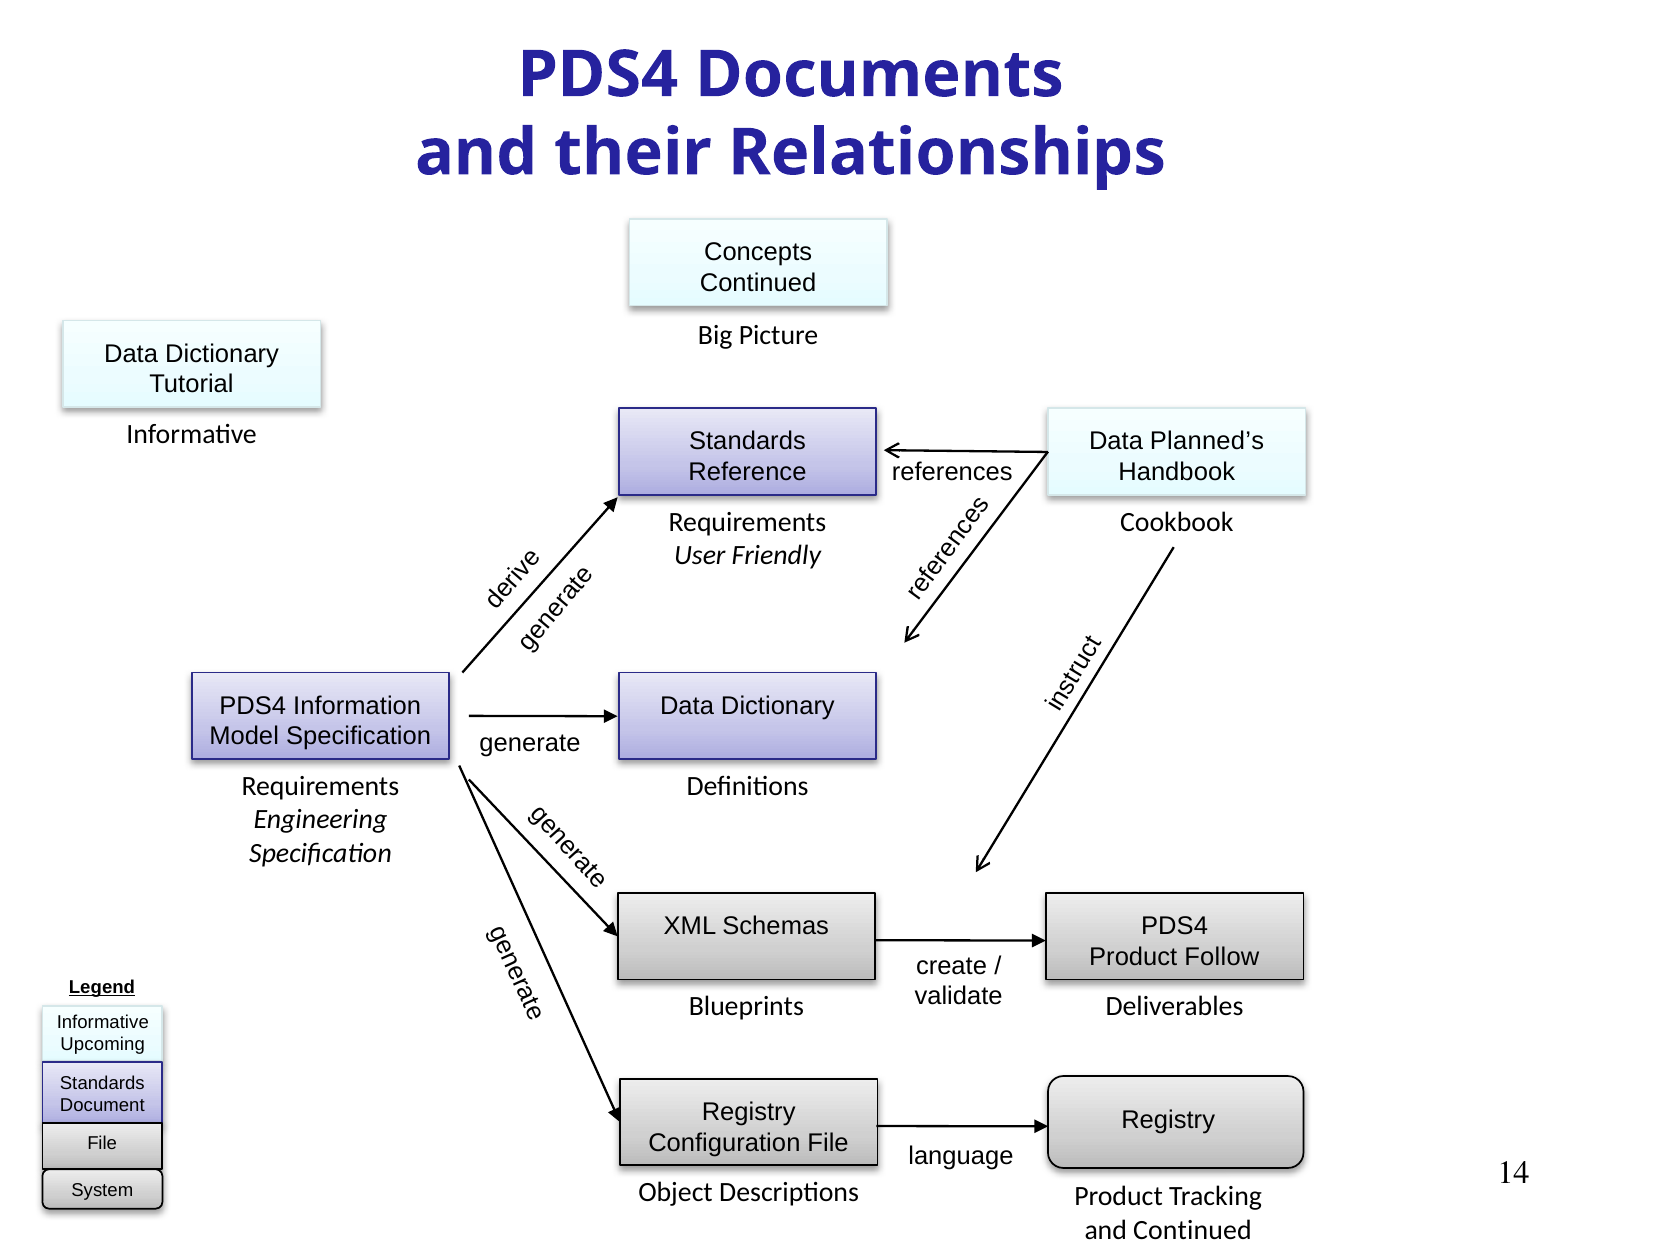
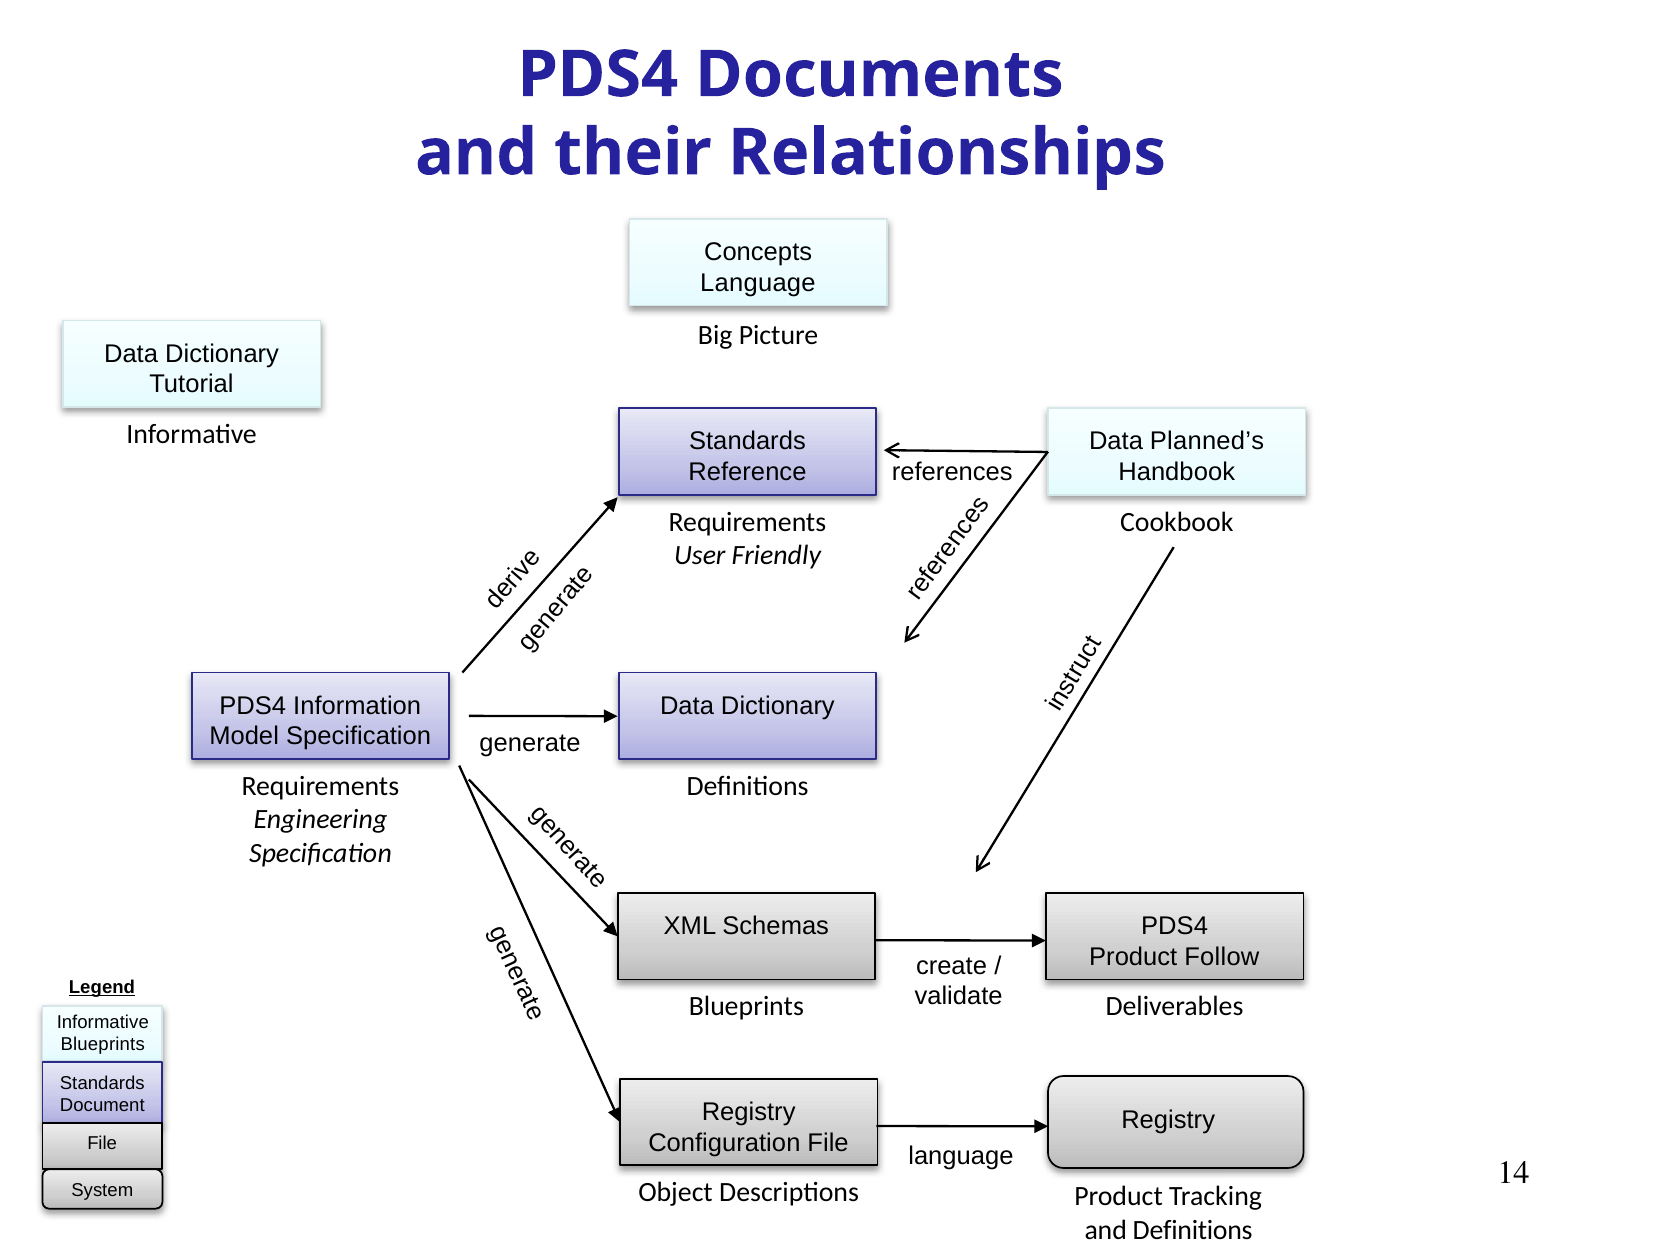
Continued: Continued -> Language (758, 283)
Upcoming: Upcoming -> Blueprints (103, 1045)
and Continued: Continued -> Definitions (1193, 1230)
